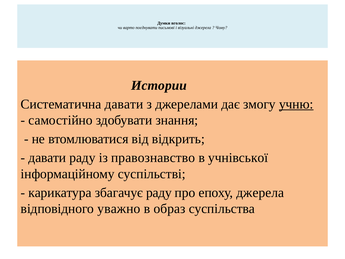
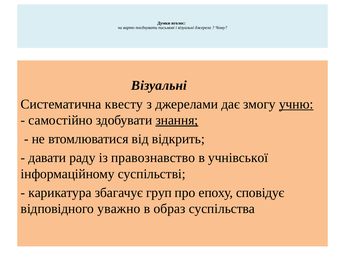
Истории: Истории -> Візуальні (159, 85)
Систематична давати: давати -> квесту (124, 104)
знання underline: none -> present (177, 120)
збагачує раду: раду -> груп (159, 192)
епоху джерела: джерела -> сповідує (260, 192)
